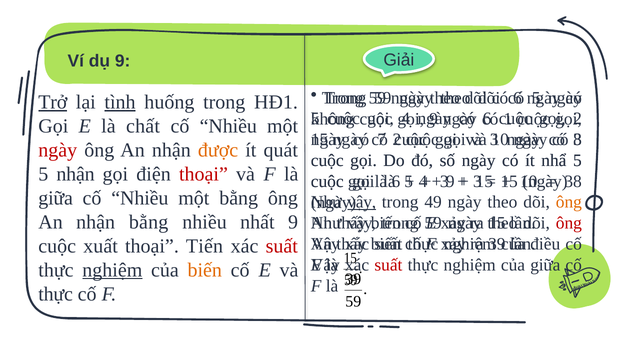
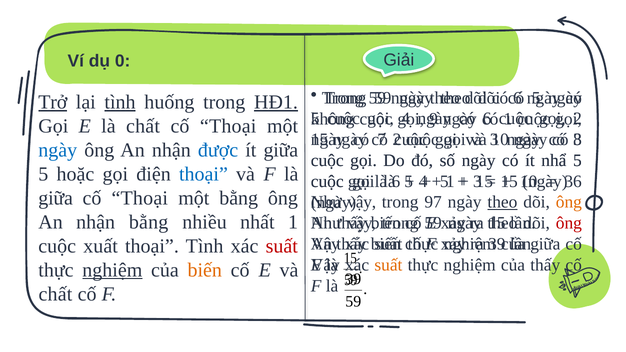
dụ 9: 9 -> 0 (123, 61)
HĐ1 underline: none -> present (276, 102)
Nhiều: Nhiều -> Thoại (228, 126)
ngày colour: red -> blue (58, 150)
được colour: orange -> blue (218, 150)
ít quát: quát -> giữa (281, 150)
5 nhận: nhận -> hoặc (75, 174)
thoại colour: red -> blue (203, 174)
9: 9 -> 1 (450, 181)
3: 3 -> 5 (444, 182)
38: 38 -> 36 (573, 182)
Nhiều: Nhiều -> Thoại (140, 198)
vậy underline: present -> none (362, 202)
49: 49 -> 97 (433, 202)
theo underline: none -> present (502, 202)
nhất 9: 9 -> 1 (293, 222)
điều: điều -> giữa (545, 244)
thoại Tiến: Tiến -> Tình (205, 246)
suất colour: red -> orange (388, 265)
của giữa: giữa -> thấy (545, 265)
thực: thực -> chất (55, 294)
